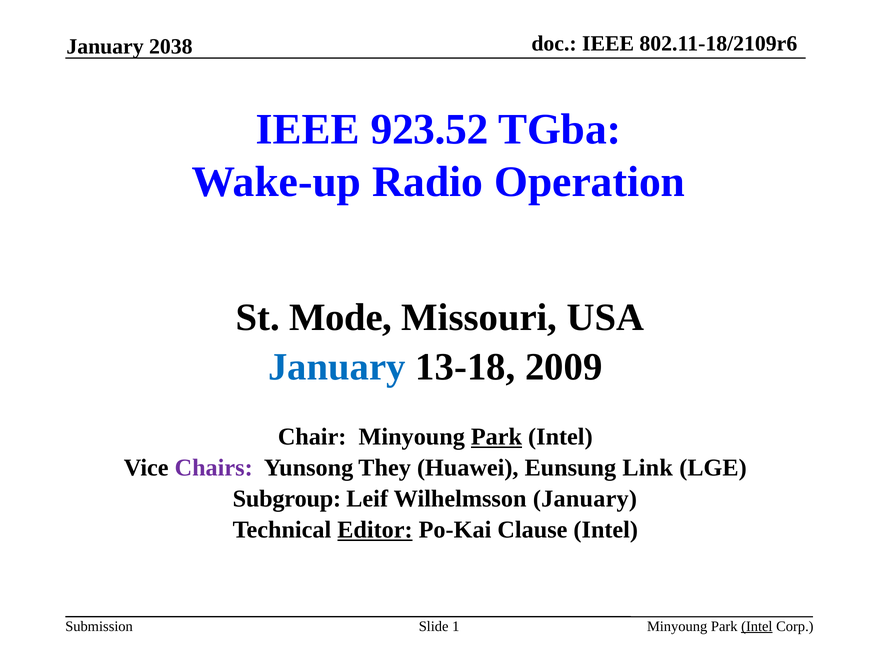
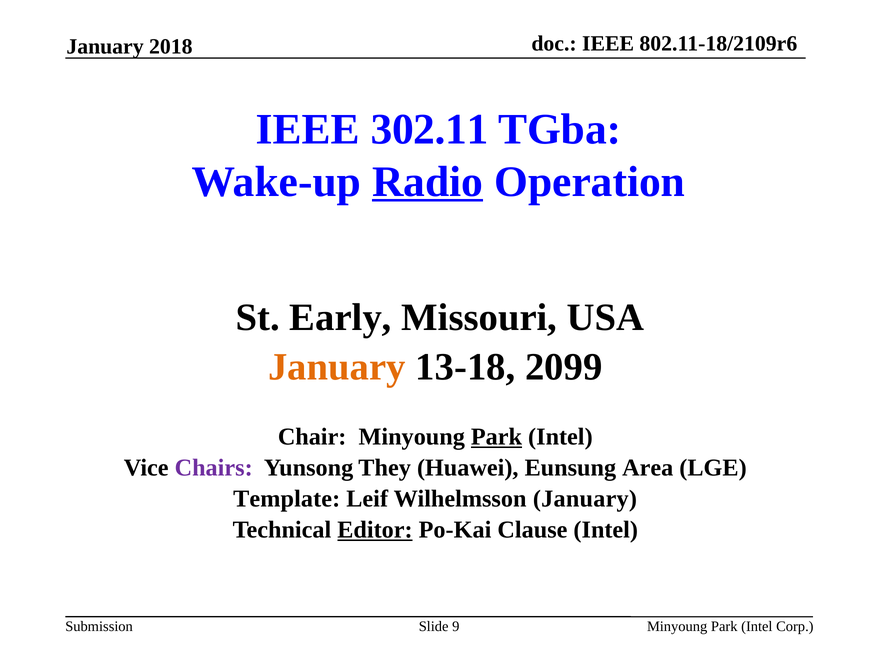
2038: 2038 -> 2018 (171, 46)
923.52: 923.52 -> 302.11 (430, 129)
Radio underline: none -> present (428, 182)
Mode: Mode -> Early (341, 318)
January colour: blue -> orange (337, 367)
2009: 2009 -> 2099 (564, 367)
Link: Link -> Area (648, 468)
Subgroup: Subgroup -> Template (287, 499)
1: 1 -> 9 (456, 627)
Intel underline: present -> none (757, 627)
